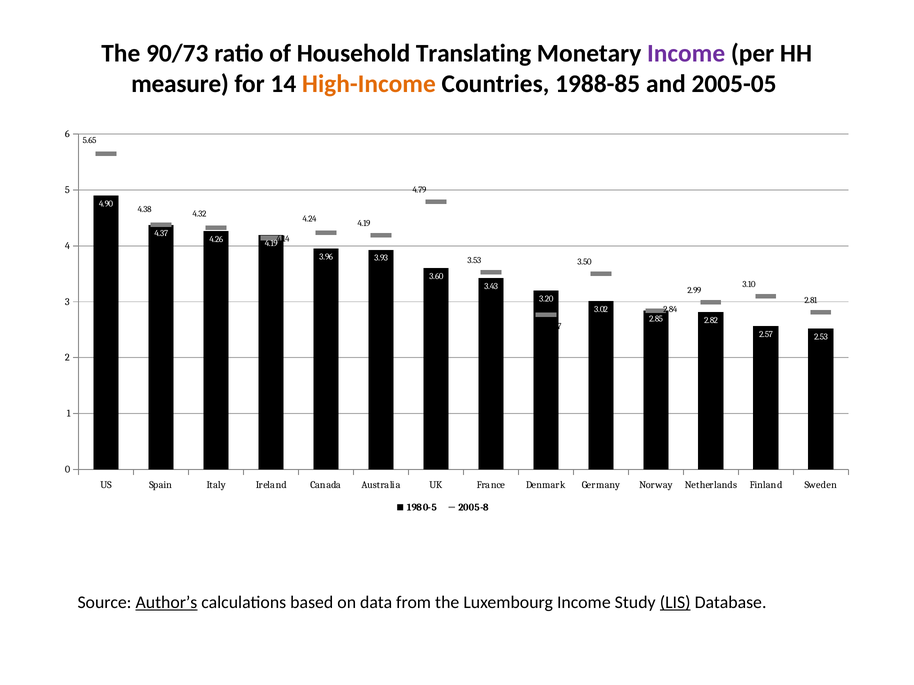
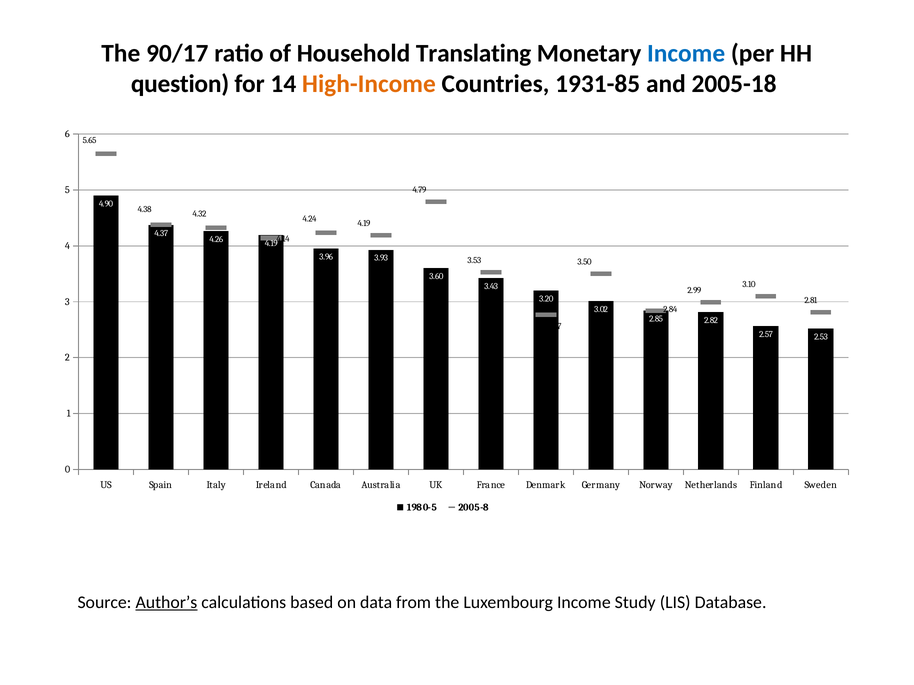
90/73: 90/73 -> 90/17 (177, 54)
Income colour: purple -> blue (686, 54)
measure: measure -> question (180, 84)
1988-85: 1988-85 -> 1931-85 (598, 84)
2005-05: 2005-05 -> 2005-18 (734, 84)
LIS underline: present -> none (675, 603)
